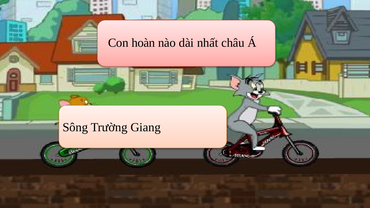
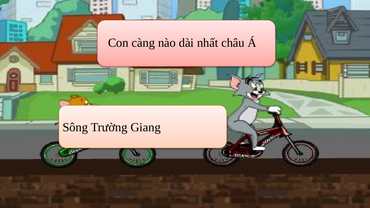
hoàn: hoàn -> càng (143, 43)
